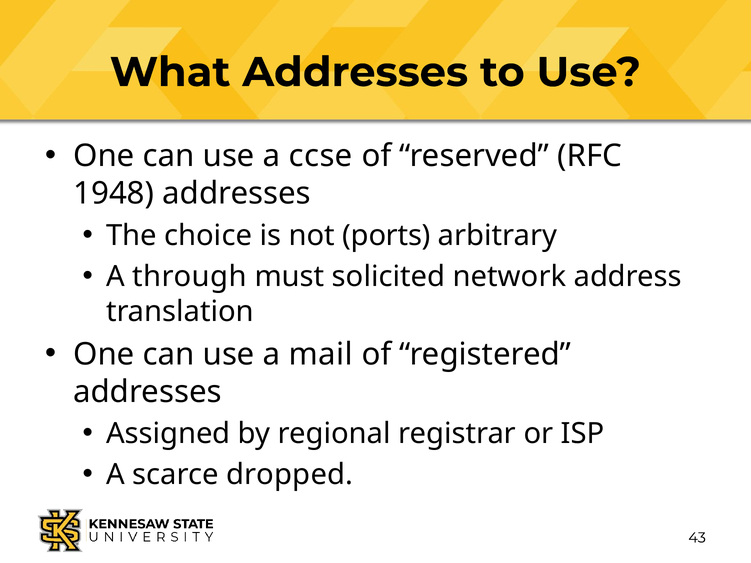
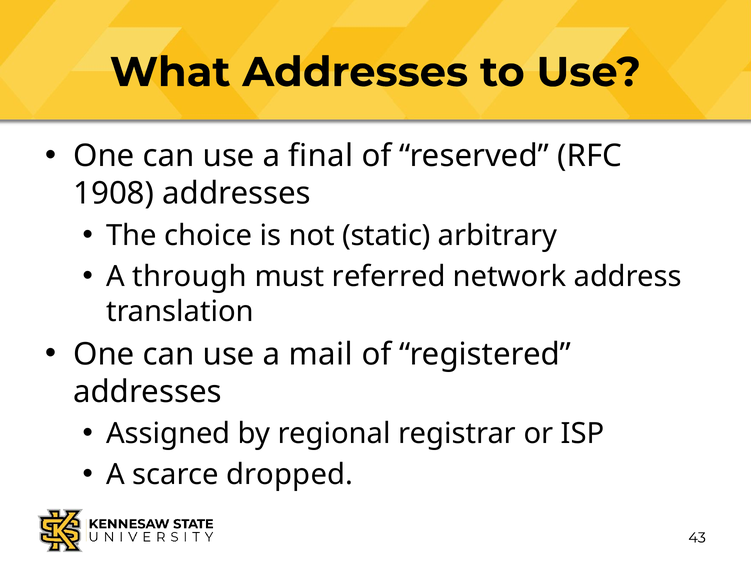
ccse: ccse -> final (321, 156)
1948: 1948 -> 1908 (114, 194)
ports: ports -> static (386, 236)
solicited: solicited -> referred (389, 277)
